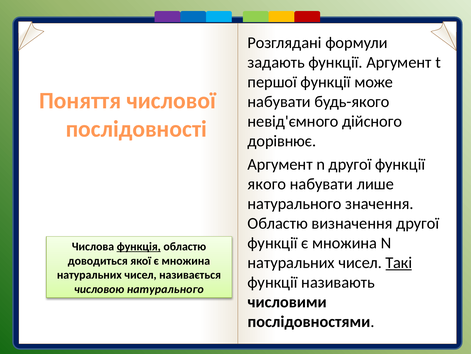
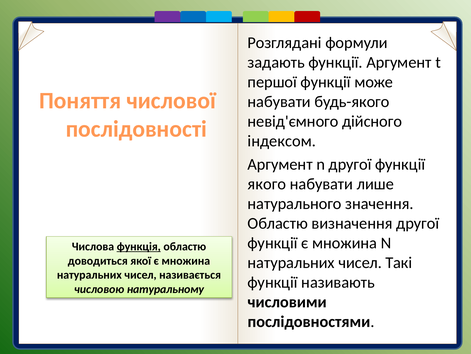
дорівнює: дорівнює -> індексом (282, 141)
Такі underline: present -> none (399, 262)
числовою натурального: натурального -> натуральному (165, 289)
